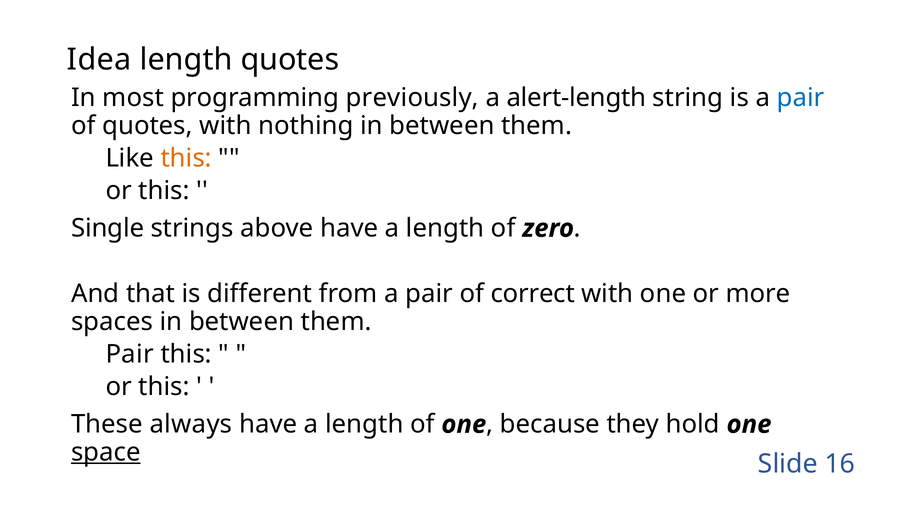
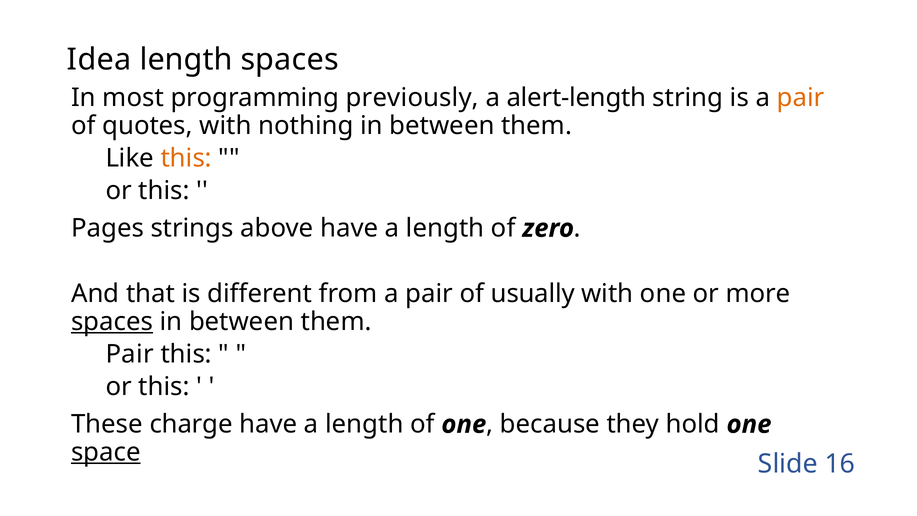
length quotes: quotes -> spaces (290, 60)
pair colour: blue -> orange (801, 98)
Single: Single -> Pages (108, 228)
correct: correct -> usually (533, 294)
spaces underline: none -> present (112, 321)
always: always -> charge (191, 424)
